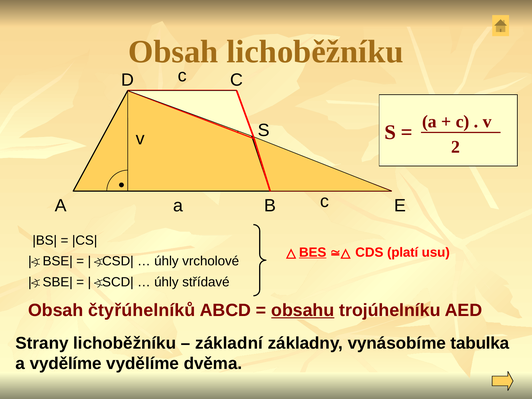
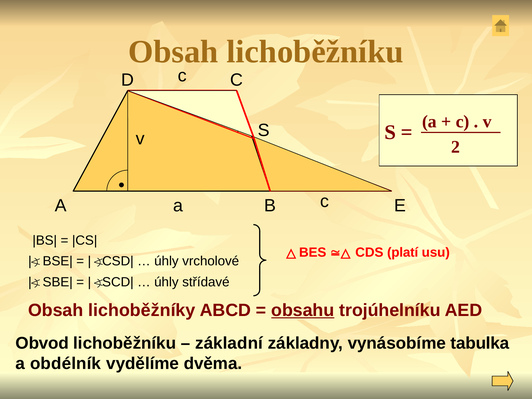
BES underline: present -> none (313, 252)
čtyřúhelníků: čtyřúhelníků -> lichoběžníky (142, 310)
Strany: Strany -> Obvod (42, 343)
a vydělíme: vydělíme -> obdélník (66, 364)
